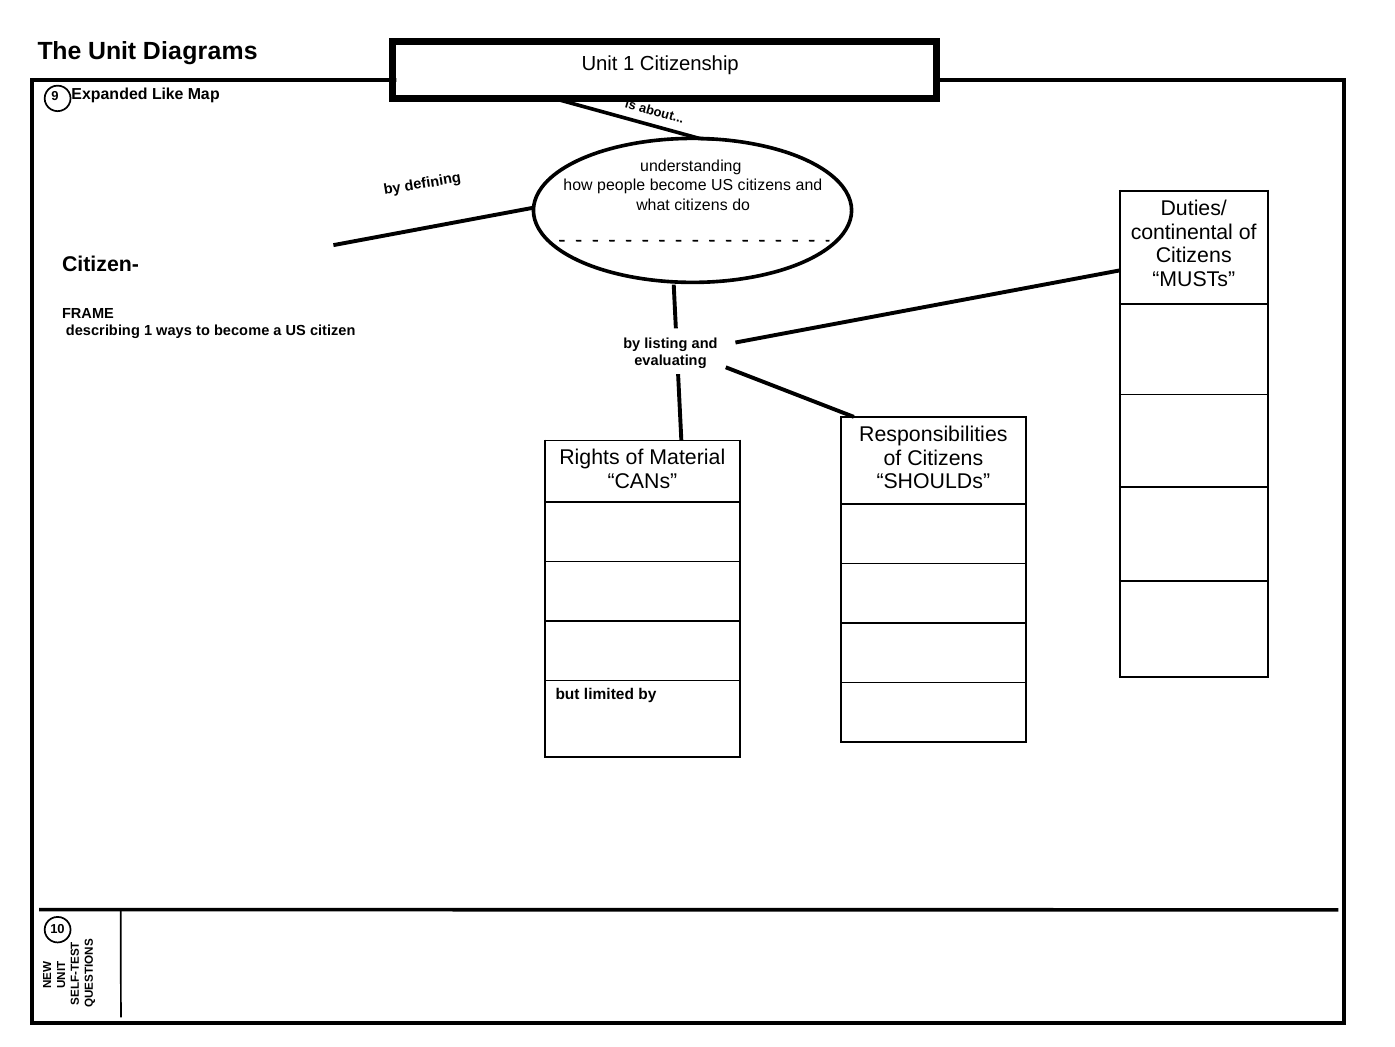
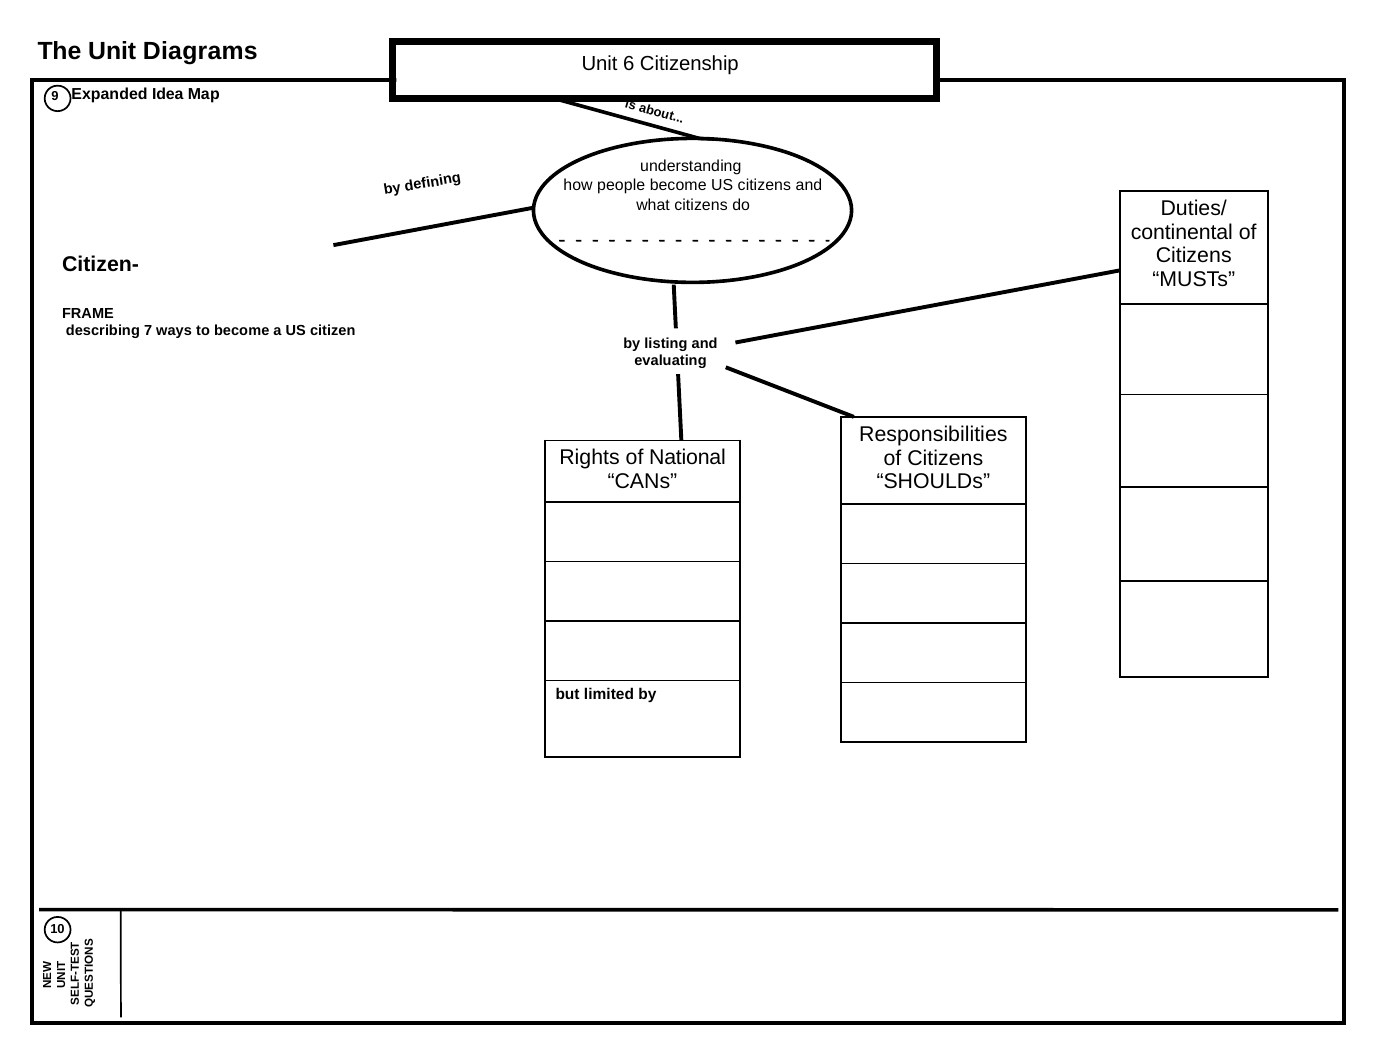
Unit 1: 1 -> 6 (629, 64)
Like: Like -> Idea (168, 95)
describing 1: 1 -> 7 (148, 331)
Material: Material -> National (687, 458)
